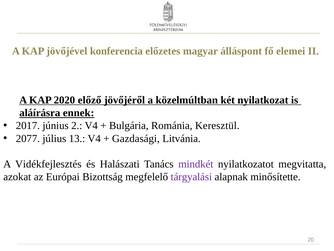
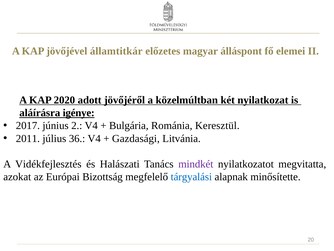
konferencia: konferencia -> államtitkár (116, 51)
előző: előző -> adott (90, 100)
ennek: ennek -> igénye (79, 113)
2077: 2077 -> 2011 (28, 138)
13: 13 -> 36 (77, 138)
tárgyalási colour: purple -> blue (191, 177)
